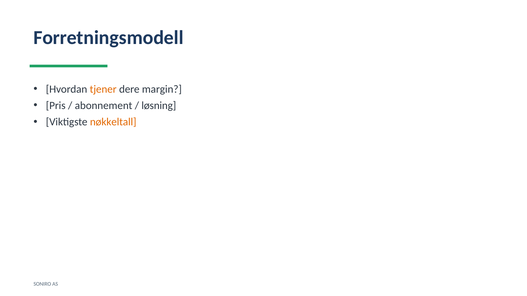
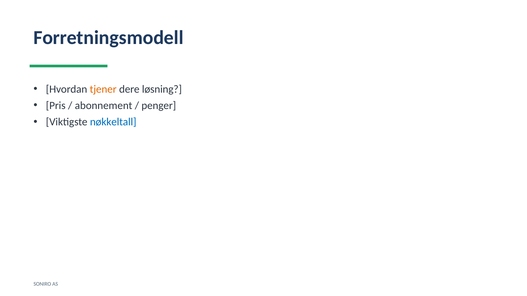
margin: margin -> løsning (162, 89)
løsning: løsning -> penger (159, 106)
nøkkeltall colour: orange -> blue (113, 122)
